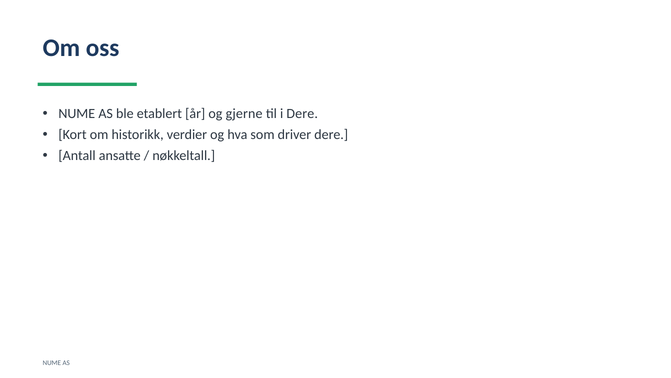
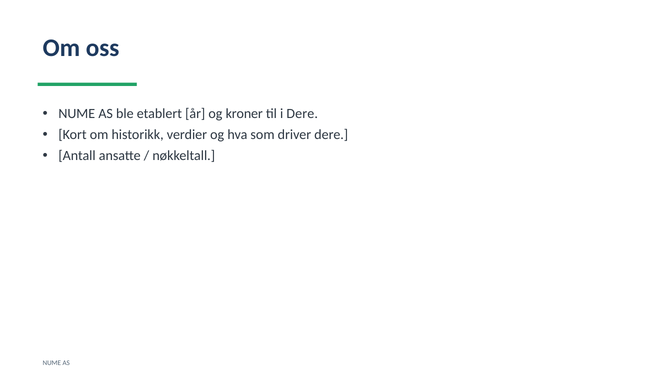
gjerne: gjerne -> kroner (244, 114)
